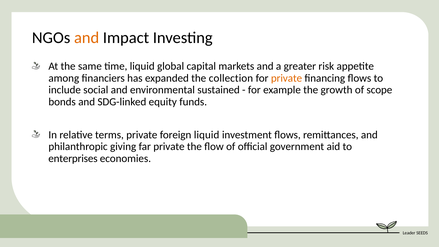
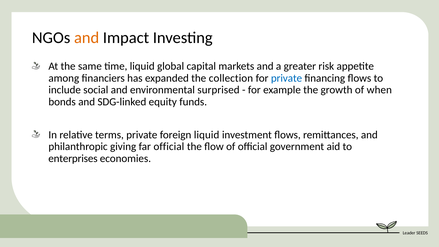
private colour: orange -> blue (287, 78)
sustained: sustained -> surprised (218, 90)
scope: scope -> when (379, 90)
far private: private -> official (169, 147)
